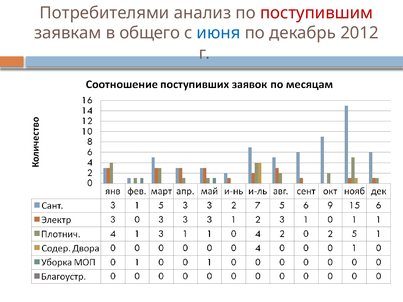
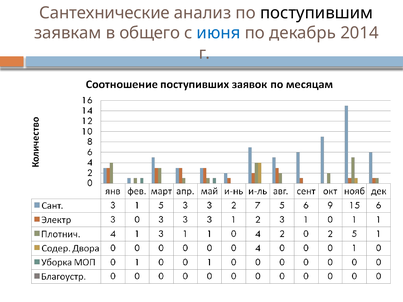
Потребителями: Потребителями -> Сантехнические (105, 13)
поступившим colour: red -> black (317, 13)
2012: 2012 -> 2014 (360, 33)
